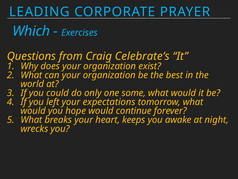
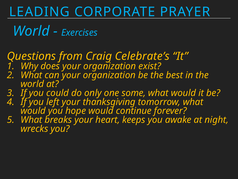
Which: Which -> World (31, 31)
expectations: expectations -> thanksgiving (109, 102)
